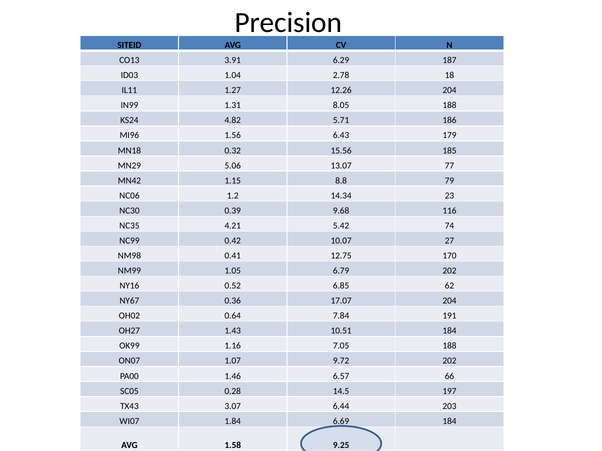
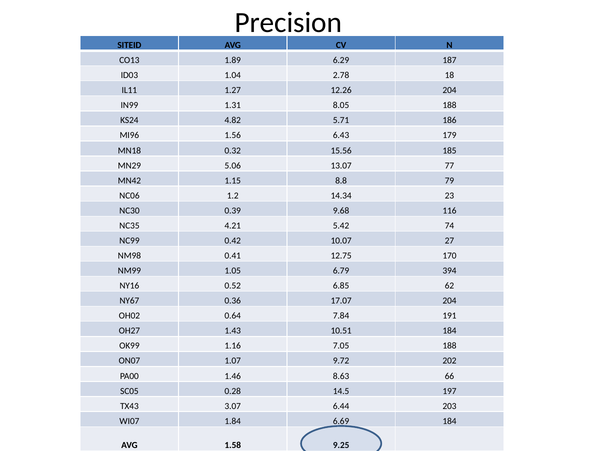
3.91: 3.91 -> 1.89 (233, 60)
6.79 202: 202 -> 394 (450, 271)
6.57: 6.57 -> 8.63 (341, 376)
